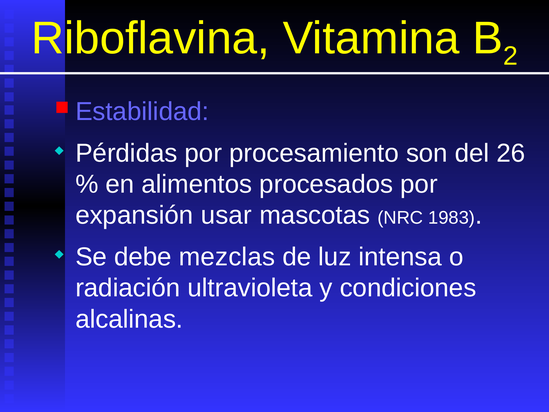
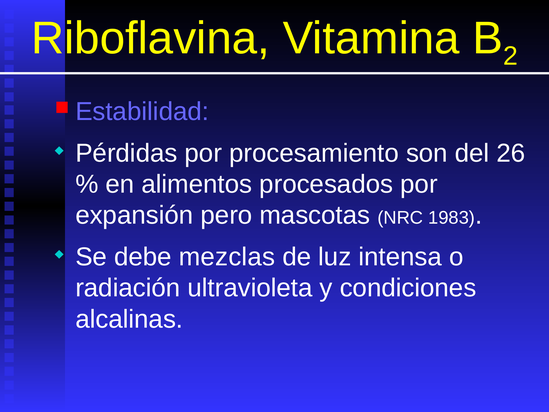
usar: usar -> pero (226, 215)
